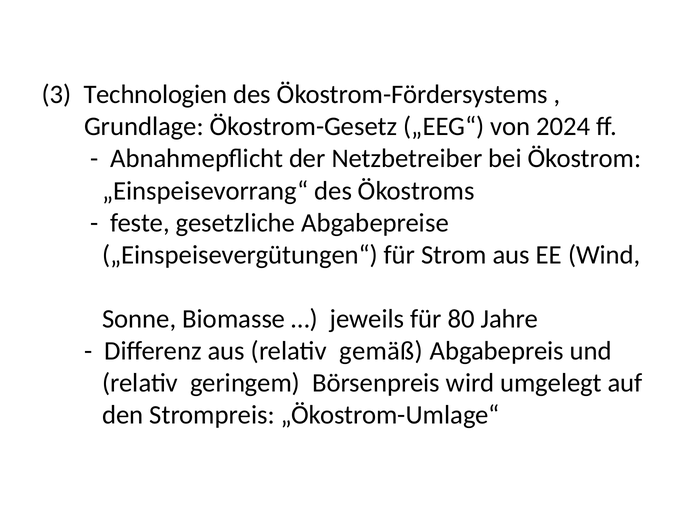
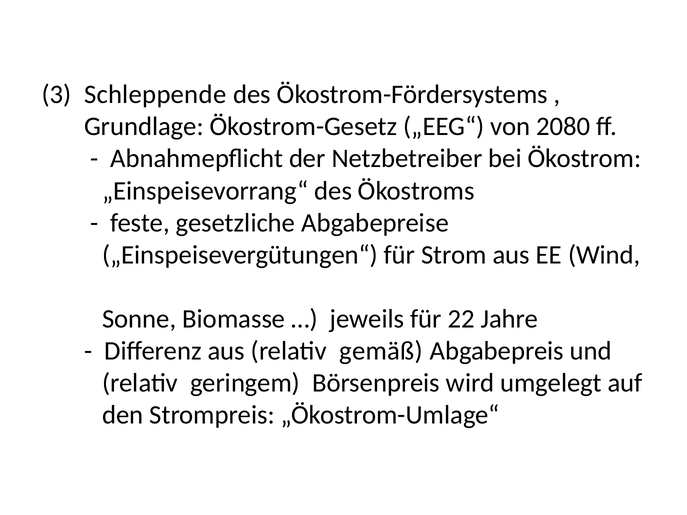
Technologien: Technologien -> Schleppende (155, 95)
2024: 2024 -> 2080 (563, 127)
80: 80 -> 22 (461, 319)
